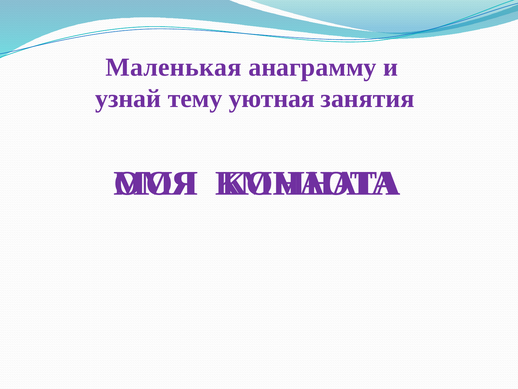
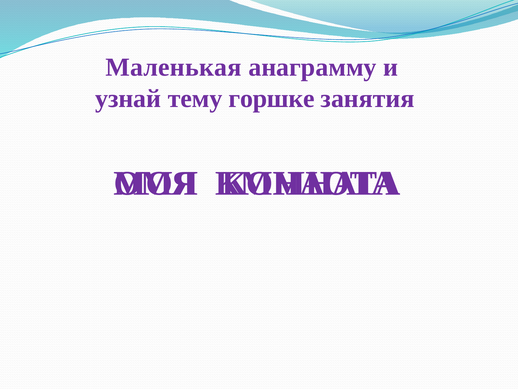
уютная: уютная -> горшке (272, 98)
